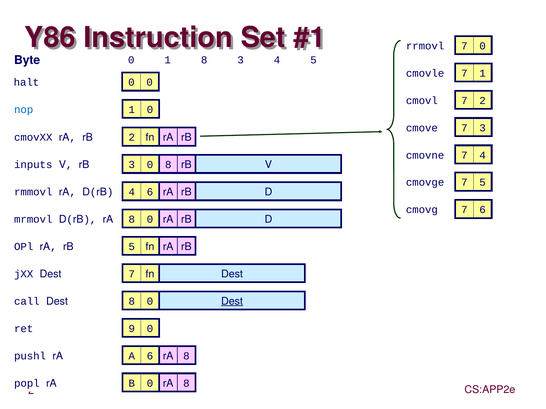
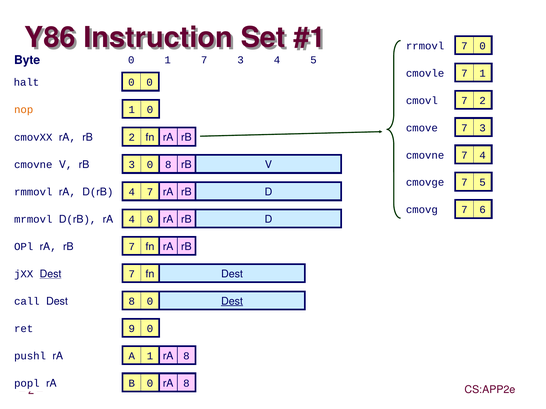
1 8: 8 -> 7 (204, 60)
nop colour: blue -> orange (24, 110)
inputs: inputs -> cmovne (33, 165)
4 6: 6 -> 7 (150, 192)
D(rB rA 8: 8 -> 4 (132, 219)
rB 5: 5 -> 7 (132, 247)
Dest underline: none -> present (51, 274)
A 6: 6 -> 1 (150, 356)
